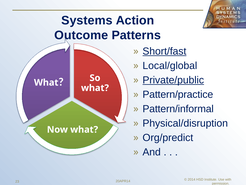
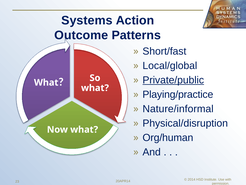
Short/fast underline: present -> none (164, 51)
Pattern/practice: Pattern/practice -> Playing/practice (178, 94)
Pattern/informal: Pattern/informal -> Nature/informal (178, 109)
Org/predict: Org/predict -> Org/human (168, 137)
